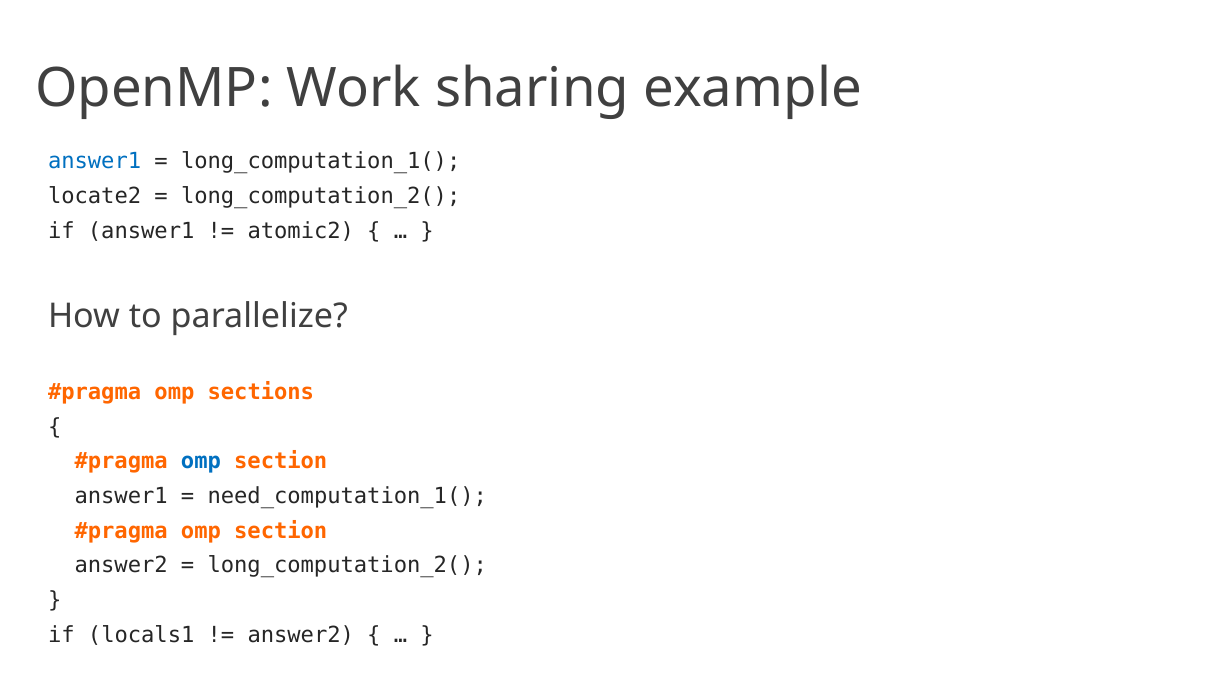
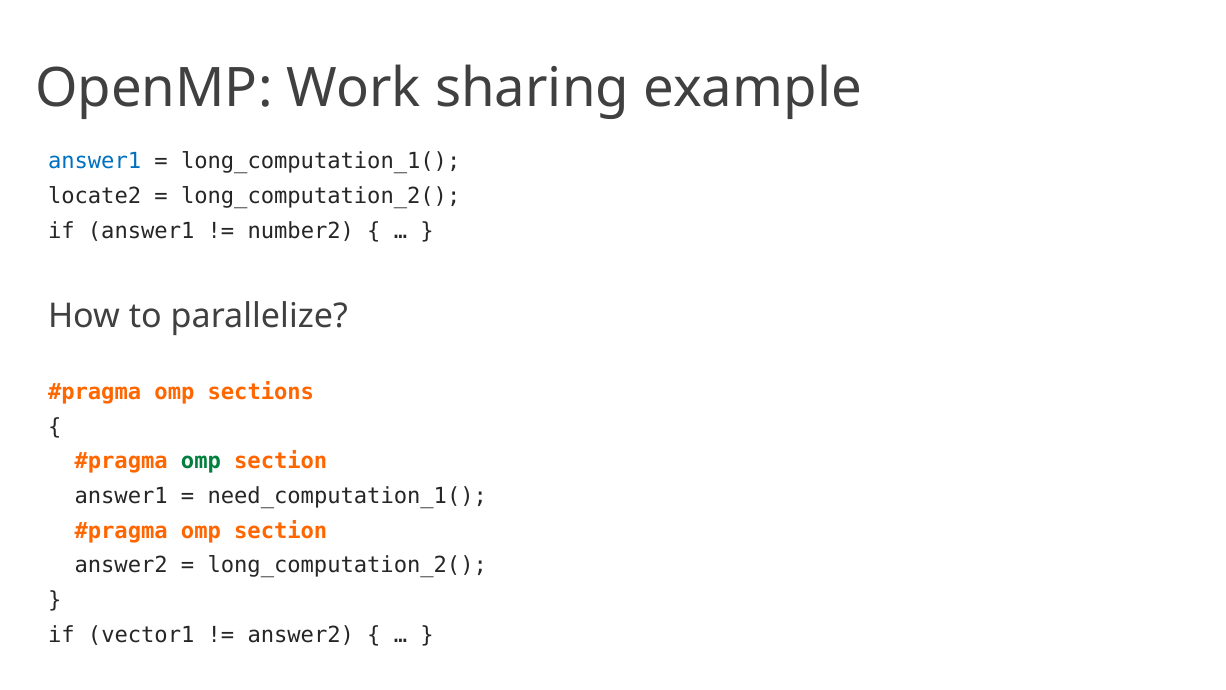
atomic2: atomic2 -> number2 (301, 231)
omp colour: blue -> green (201, 461)
locals1: locals1 -> vector1 (141, 635)
